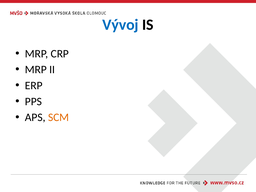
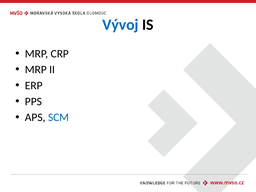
SCM colour: orange -> blue (59, 117)
